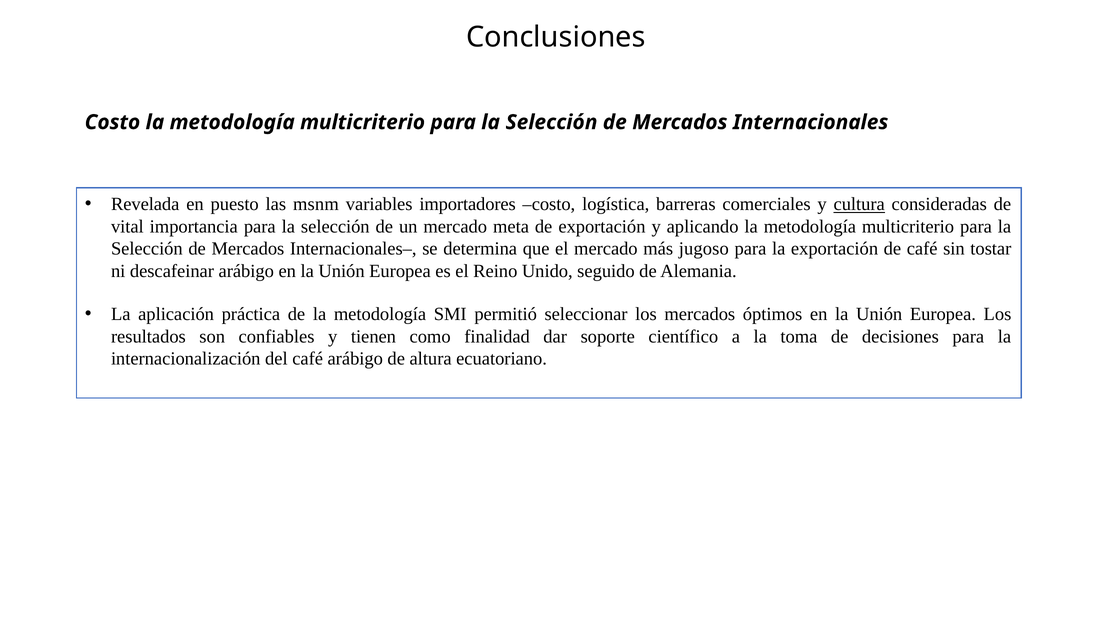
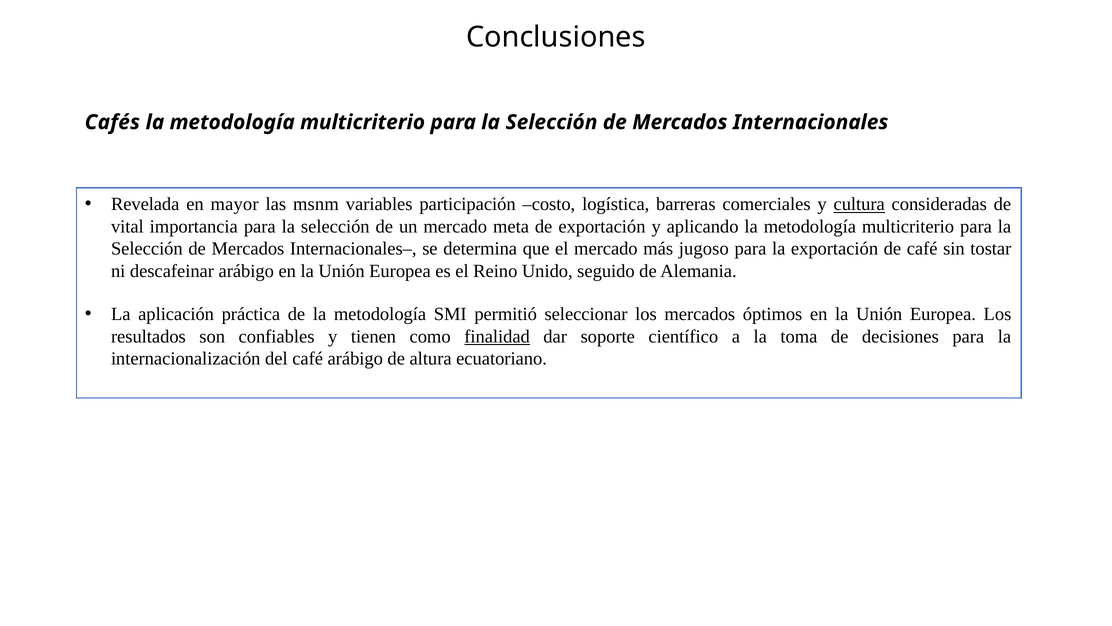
Costo: Costo -> Cafés (112, 122)
puesto: puesto -> mayor (235, 204)
importadores: importadores -> participación (468, 204)
finalidad underline: none -> present (497, 336)
